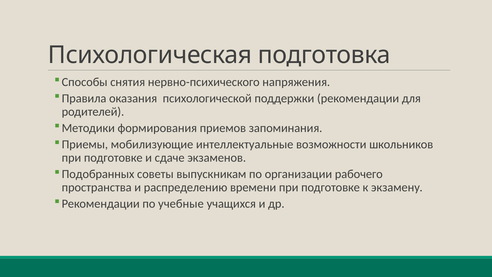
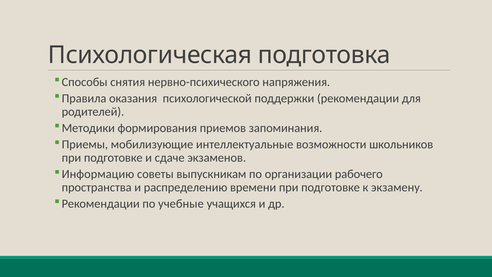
Подобранных: Подобранных -> Информацию (98, 174)
